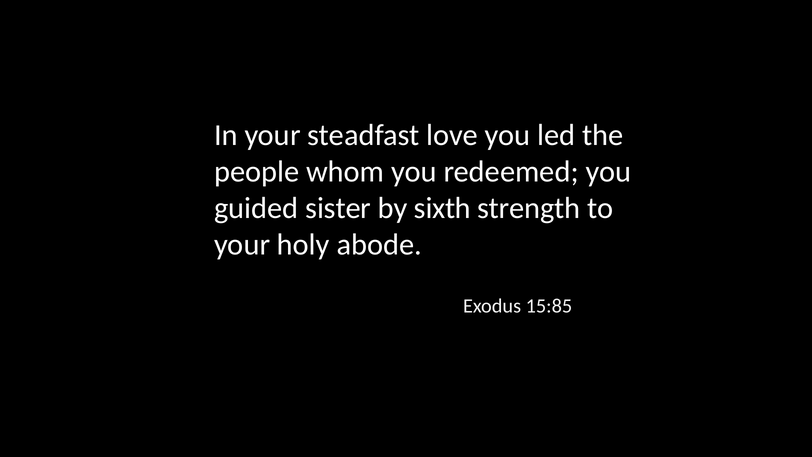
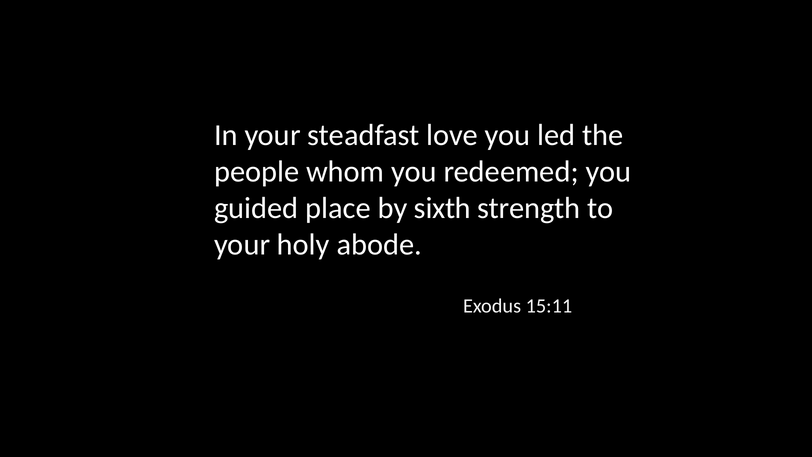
sister: sister -> place (338, 208)
15:85: 15:85 -> 15:11 (549, 306)
